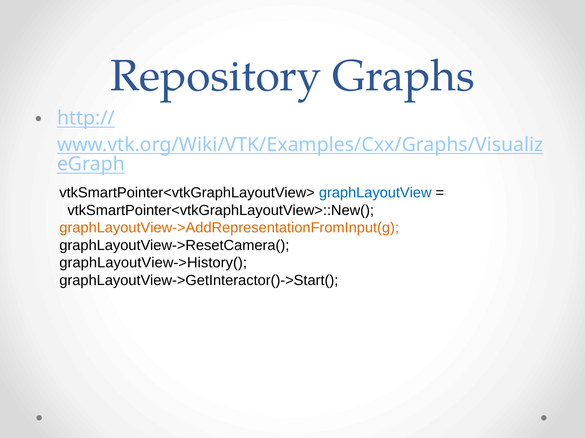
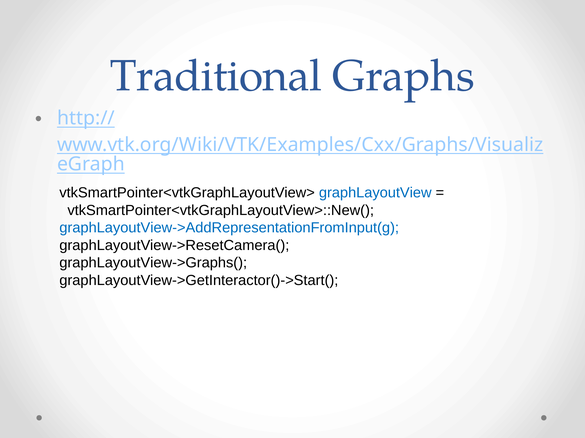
Repository: Repository -> Traditional (216, 76)
graphLayoutView->AddRepresentationFromInput(g colour: orange -> blue (229, 228)
graphLayoutView->History(: graphLayoutView->History( -> graphLayoutView->Graphs( (153, 263)
